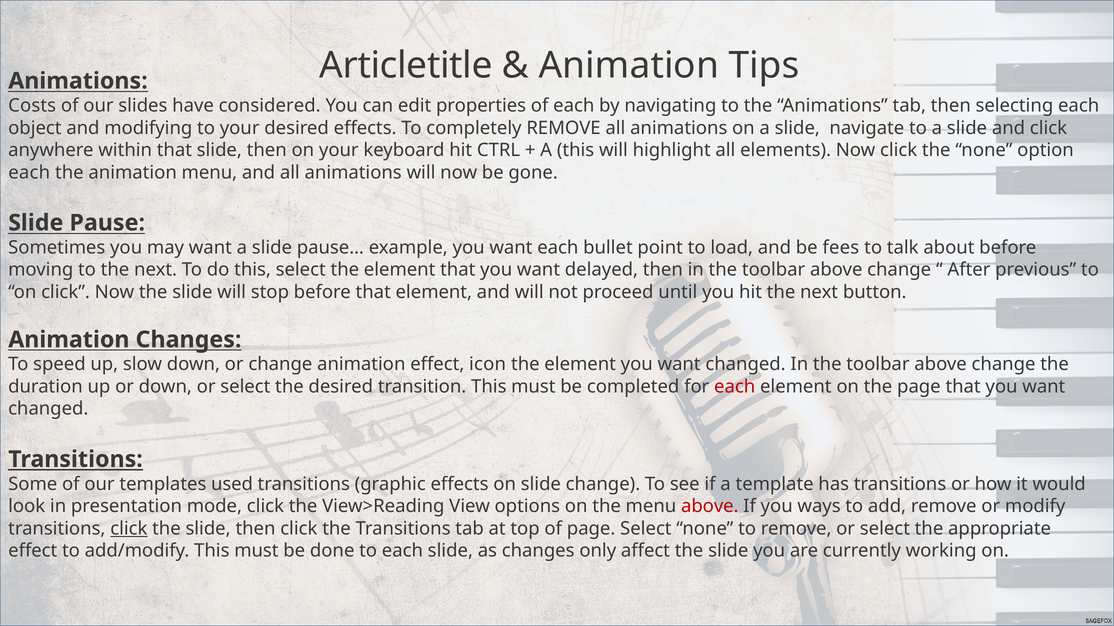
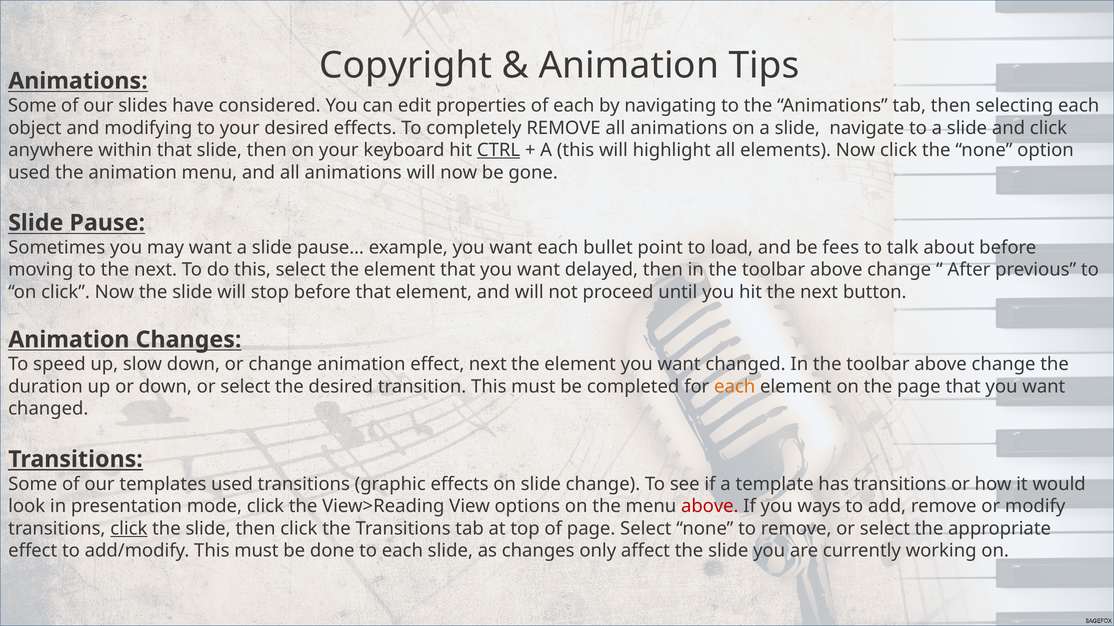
Articletitle: Articletitle -> Copyright (406, 66)
Costs: Costs -> Some (32, 106)
CTRL underline: none -> present (499, 150)
each: each -> used (29, 173)
effect icon: icon -> next (488, 365)
each colour: red -> orange (735, 387)
